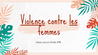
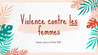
Violence underline: present -> none (33, 20)
